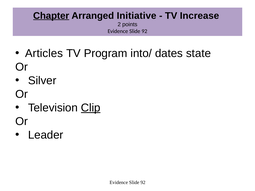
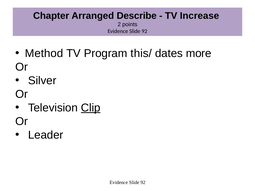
Chapter underline: present -> none (51, 16)
Initiative: Initiative -> Describe (137, 16)
Articles: Articles -> Method (44, 53)
into/: into/ -> this/ (141, 53)
state: state -> more (199, 53)
